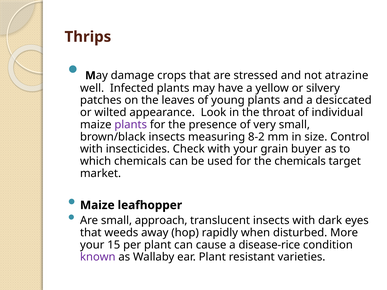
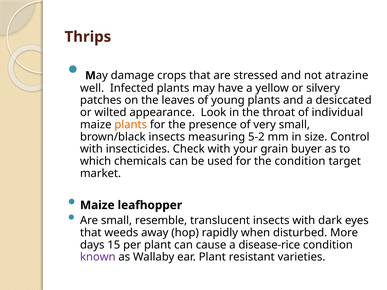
plants colour: purple -> orange (131, 125)
8-2: 8-2 -> 5-2 (256, 137)
the chemicals: chemicals -> condition (300, 161)
approach: approach -> resemble (161, 221)
your: your -> days (92, 245)
